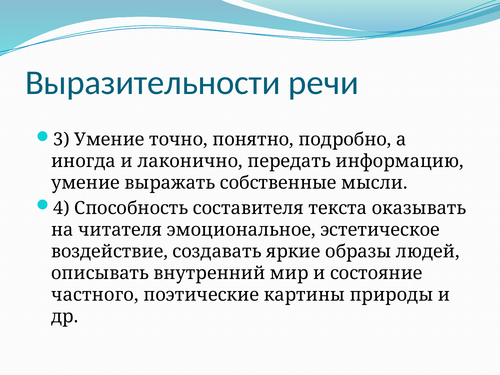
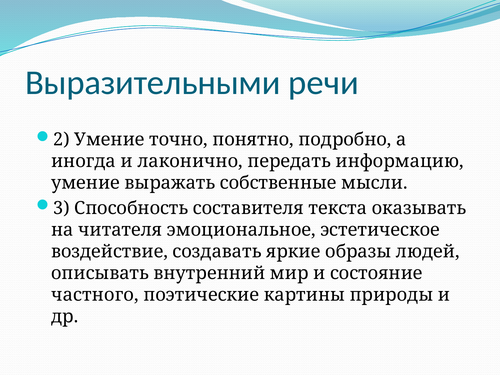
Выразительности: Выразительности -> Выразительными (153, 83)
3: 3 -> 2 (61, 140)
4: 4 -> 3 (61, 208)
